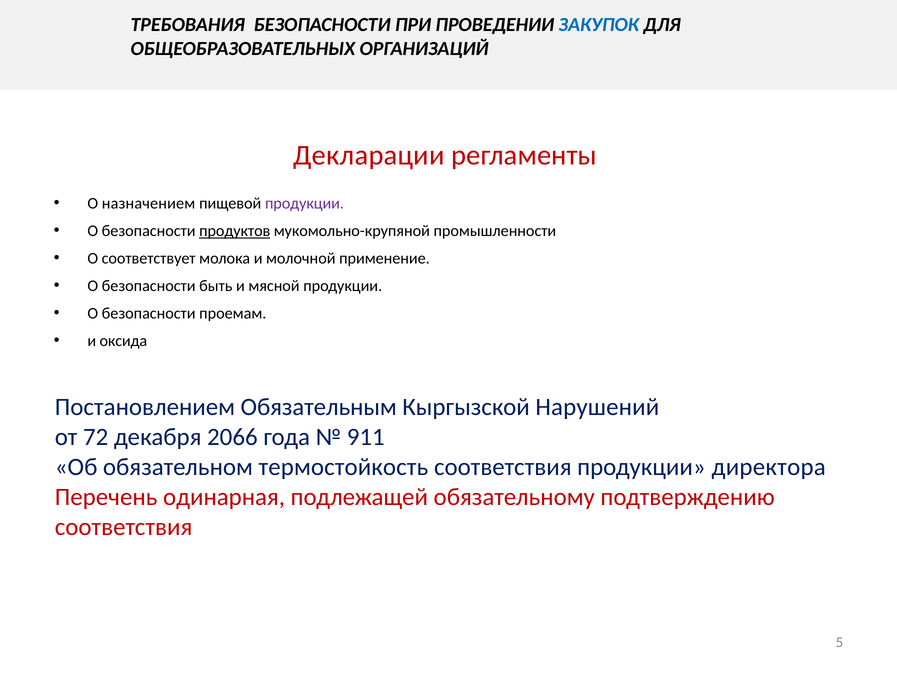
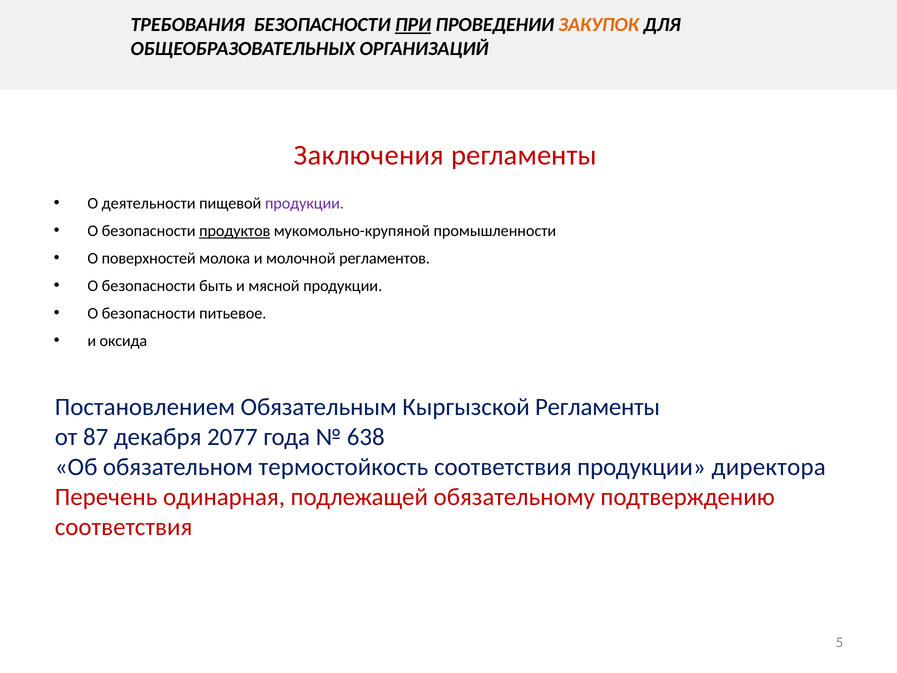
ПРИ underline: none -> present (413, 25)
ЗАКУПОК colour: blue -> orange (599, 25)
Декларации: Декларации -> Заключения (369, 155)
назначением: назначением -> деятельности (149, 203)
соответствует: соответствует -> поверхностей (149, 258)
применение: применение -> регламентов (385, 258)
проемам: проемам -> питьевое (233, 313)
Кыргызской Нарушений: Нарушений -> Регламенты (598, 407)
72: 72 -> 87 (96, 437)
2066: 2066 -> 2077 (232, 437)
911: 911 -> 638 (366, 437)
